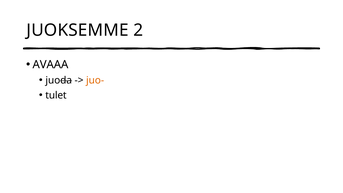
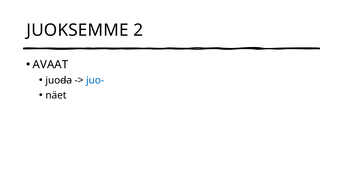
AVAAA: AVAAA -> AVAAT (50, 65)
juo- colour: orange -> blue (95, 80)
tulet: tulet -> näet (56, 95)
